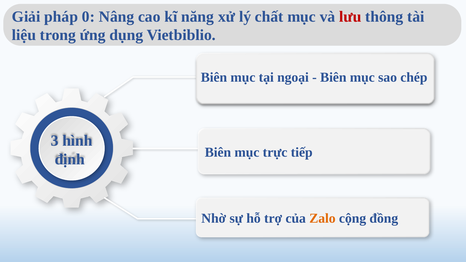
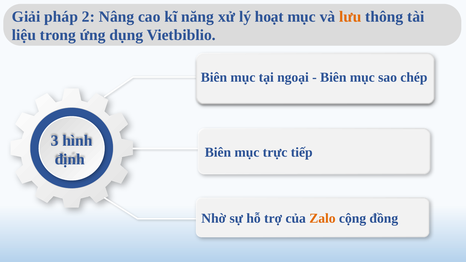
0: 0 -> 2 (88, 17)
chất: chất -> hoạt (269, 17)
lưu colour: red -> orange (350, 17)
